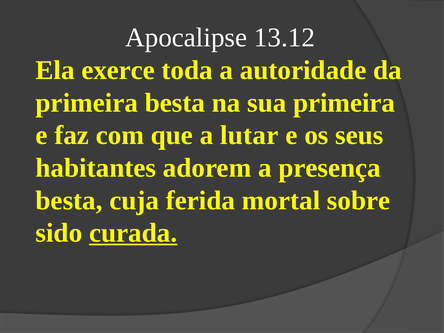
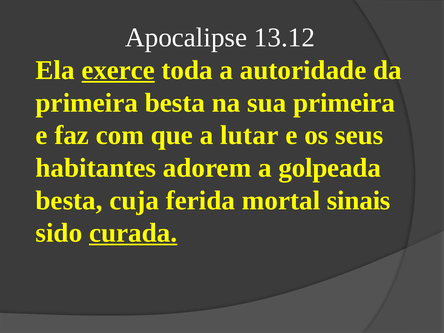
exerce underline: none -> present (118, 70)
presença: presença -> golpeada (330, 168)
sobre: sobre -> sinais (359, 200)
